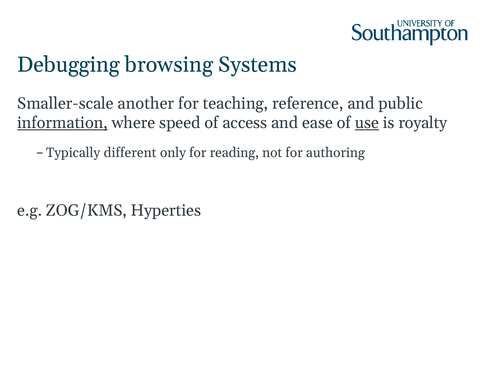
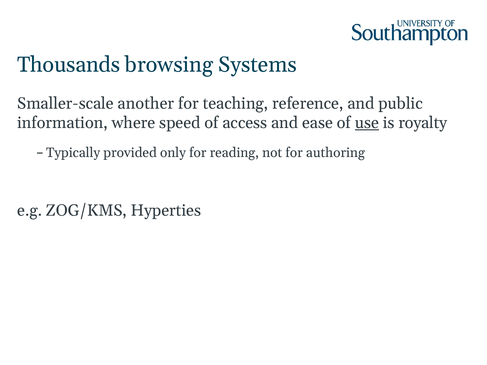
Debugging: Debugging -> Thousands (69, 65)
information underline: present -> none (63, 123)
different: different -> provided (130, 153)
